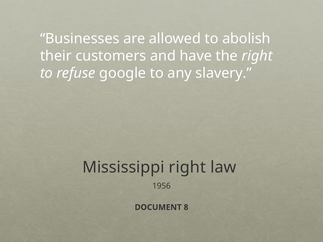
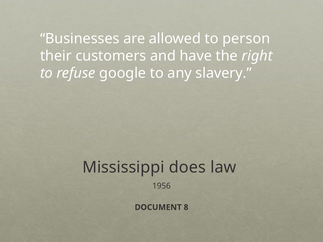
abolish: abolish -> person (246, 39)
Mississippi right: right -> does (187, 167)
